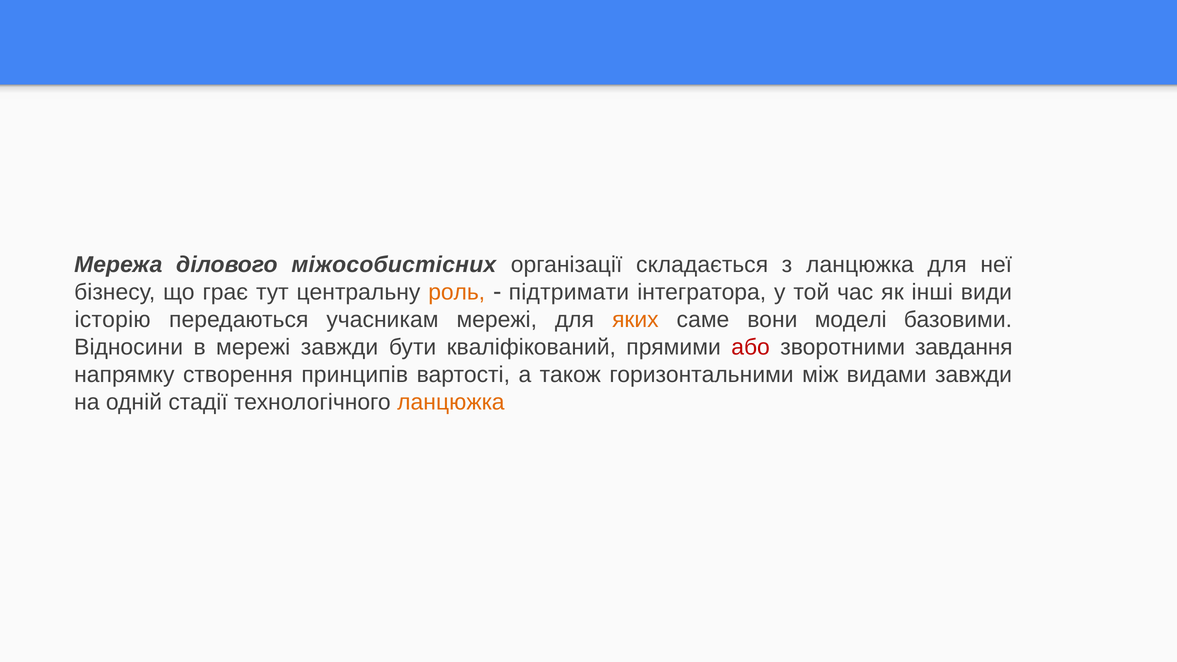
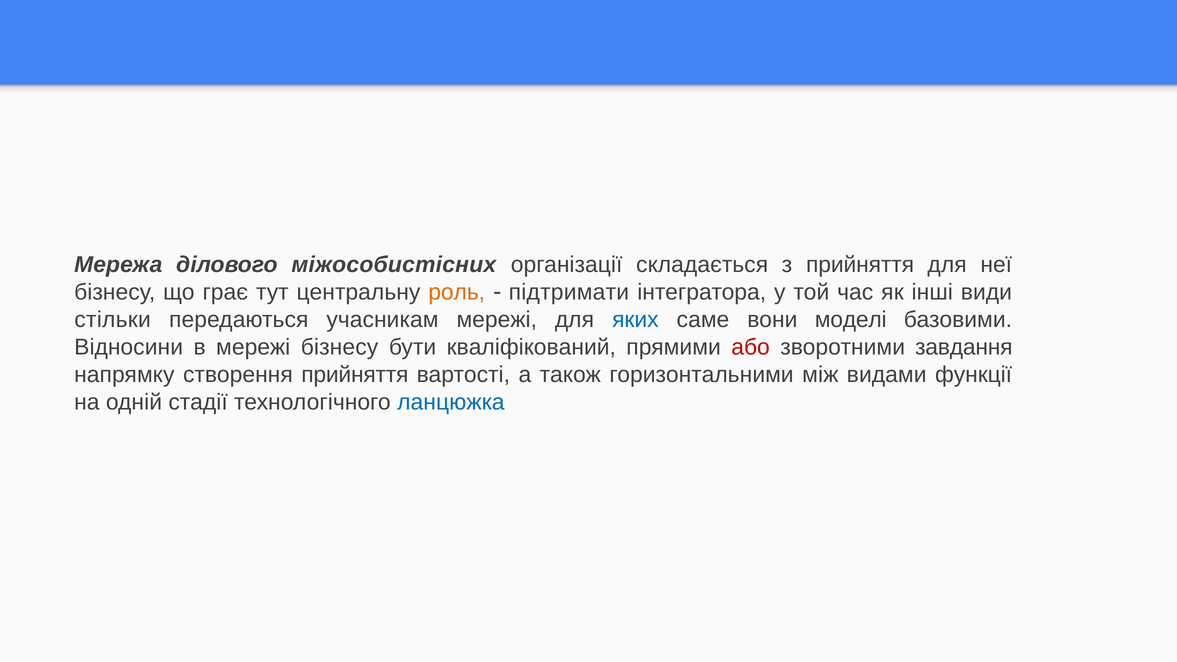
з ланцюжка: ланцюжка -> прийняття (860, 265)
історію: історію -> стільки (113, 320)
яких colour: orange -> blue (635, 320)
мережі завжди: завжди -> бізнесу (340, 347)
створення принципів: принципів -> прийняття (355, 375)
видами завжди: завжди -> функції (974, 375)
ланцюжка colour: orange -> blue (451, 402)
